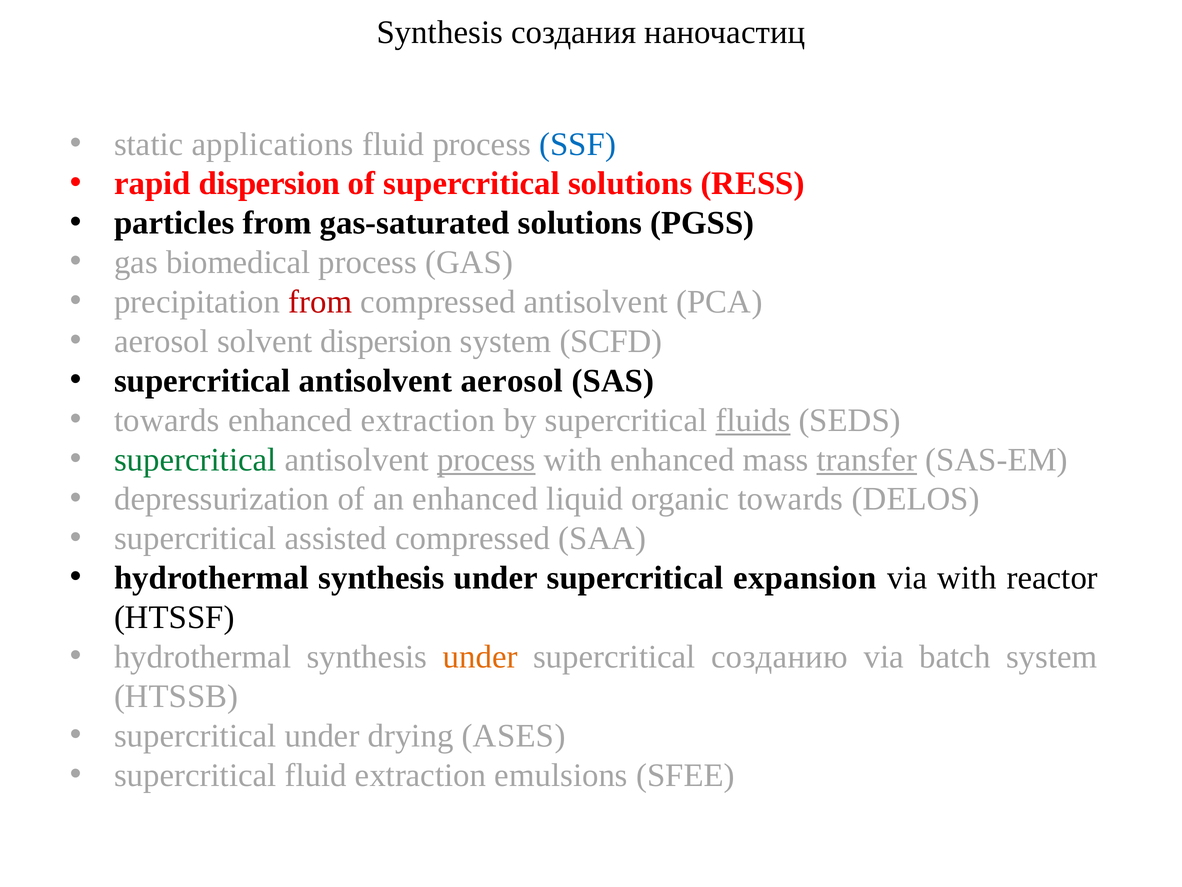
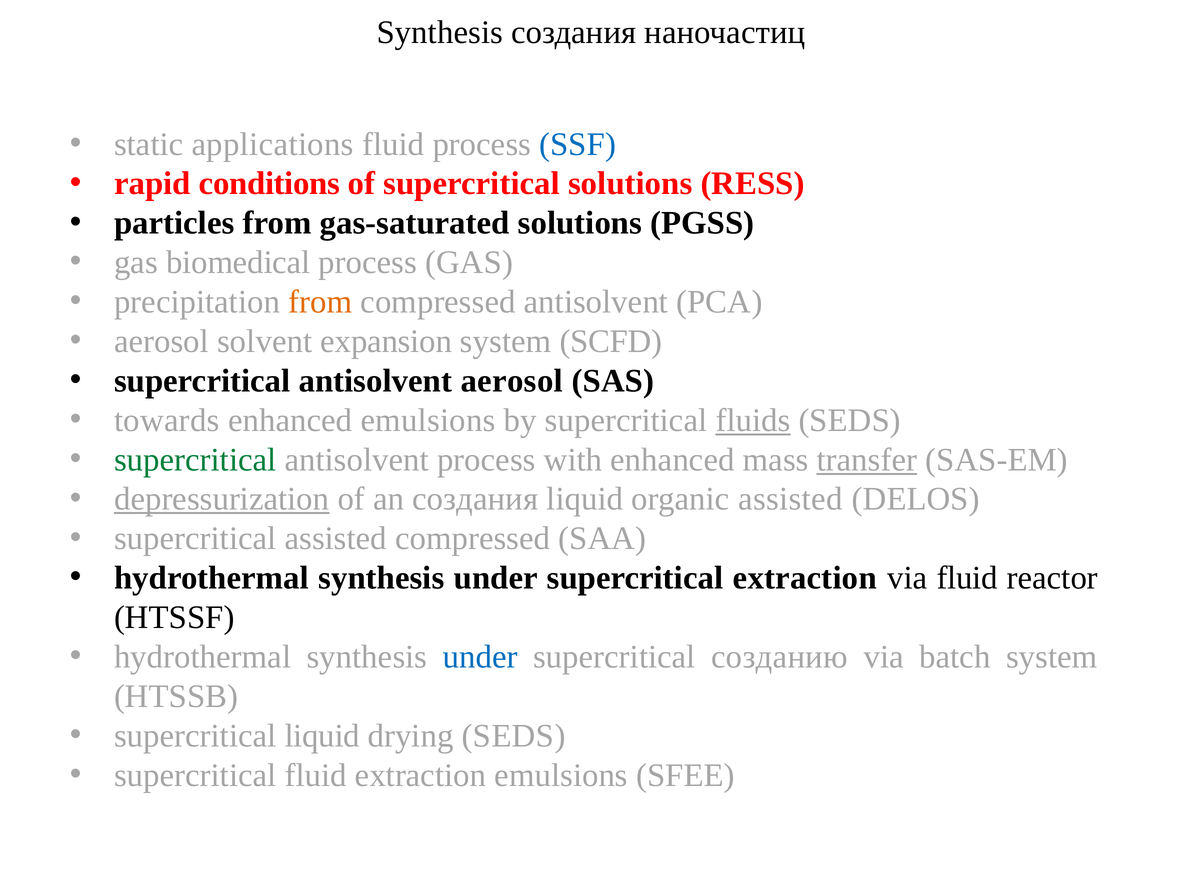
rapid dispersion: dispersion -> conditions (269, 183)
from colour: red -> orange (320, 302)
solvent dispersion: dispersion -> expansion (386, 341)
enhanced extraction: extraction -> emulsions (428, 420)
process underline: present -> none (486, 459)
depressurization underline: none -> present (222, 499)
an enhanced: enhanced -> создания (475, 499)
organic towards: towards -> assisted (790, 499)
supercritical expansion: expansion -> extraction (805, 578)
via with: with -> fluid (967, 578)
under colour: orange -> blue (480, 656)
supercritical under: under -> liquid (322, 735)
drying ASES: ASES -> SEDS (514, 735)
